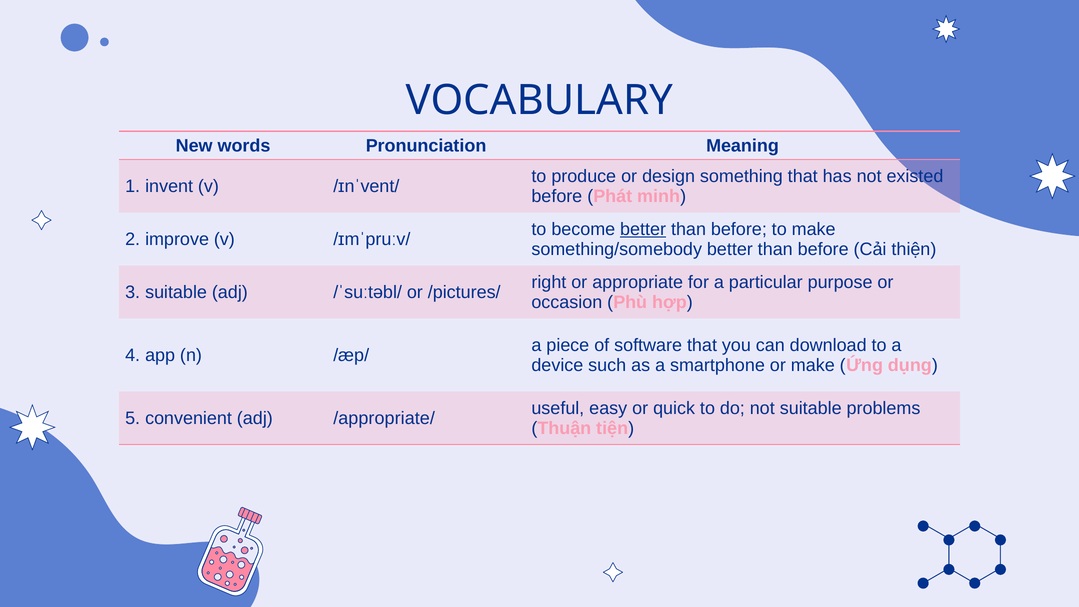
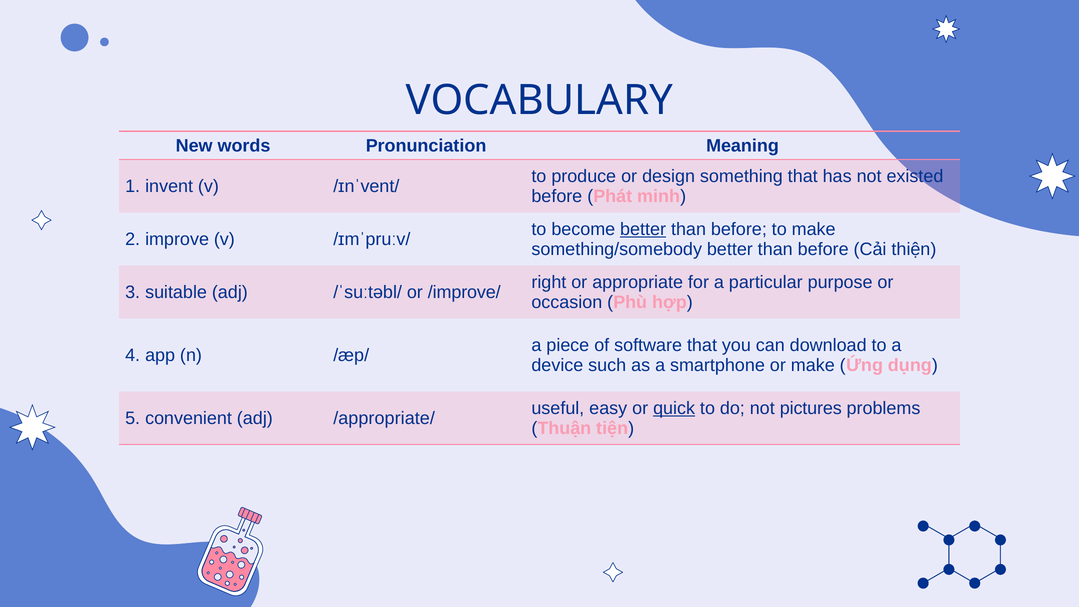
/pictures/: /pictures/ -> /improve/ (464, 292)
quick underline: none -> present (674, 408)
not suitable: suitable -> pictures (811, 408)
